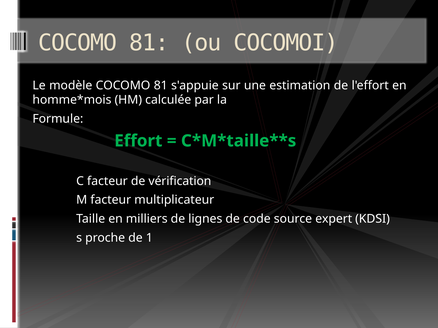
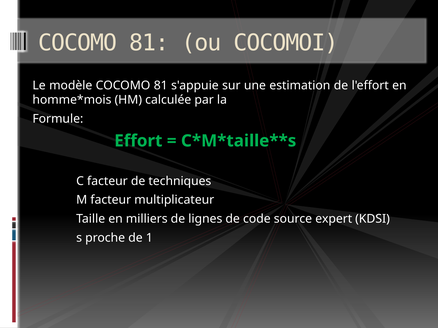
vérification: vérification -> techniques (180, 181)
